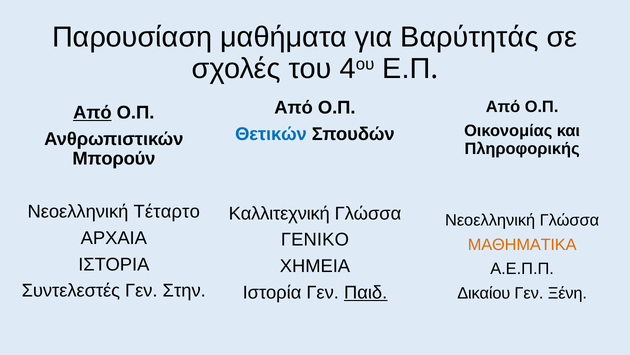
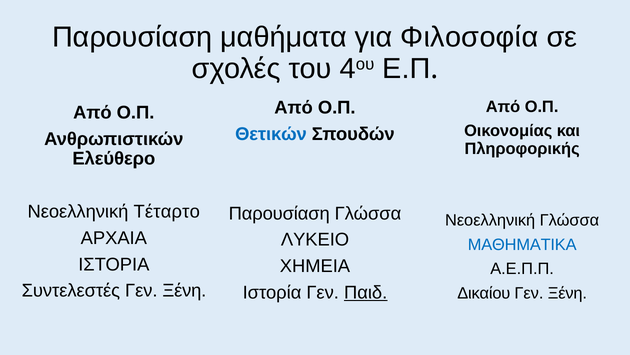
Βαρύτητάς: Βαρύτητάς -> Φιλοσοφία (469, 37)
Από underline: present -> none (92, 112)
Μπορούν: Μπορούν -> Ελεύθερο (114, 158)
Καλλιτεχνική: Καλλιτεχνική -> Παρουσίαση (279, 213)
ΓΕΝΙΚΟ: ΓΕΝΙΚΟ -> ΛΥΚΕΙΟ (315, 239)
ΜΑΘΗΜΑΤΙΚΑ colour: orange -> blue (522, 244)
Στην: Στην -> Ξένη (184, 290)
